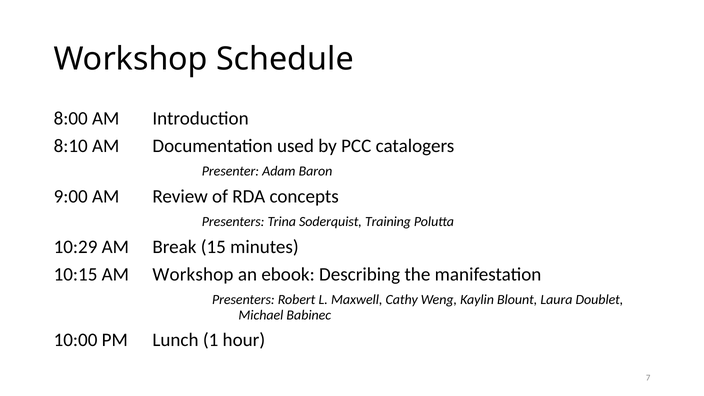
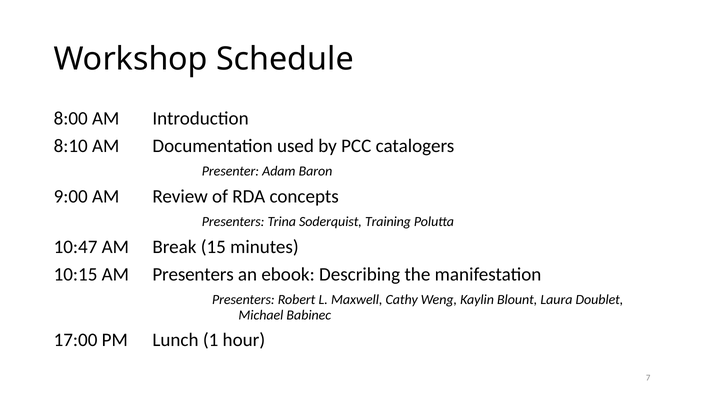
10:29: 10:29 -> 10:47 (76, 247)
AM Workshop: Workshop -> Presenters (193, 275)
10:00: 10:00 -> 17:00 (76, 340)
